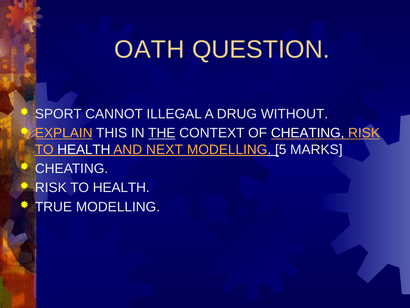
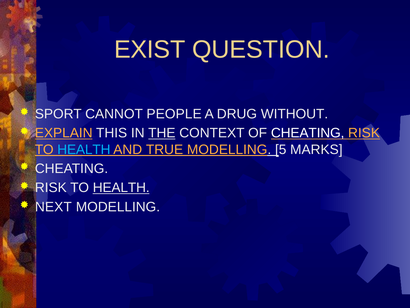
OATH: OATH -> EXIST (150, 50)
ILLEGAL: ILLEGAL -> PEOPLE (174, 114)
HEALTH colour: white -> light blue (84, 149)
NEXT: NEXT -> TRUE (165, 149)
HEALTH underline: none -> present (121, 187)
TRUE: TRUE -> NEXT (53, 207)
